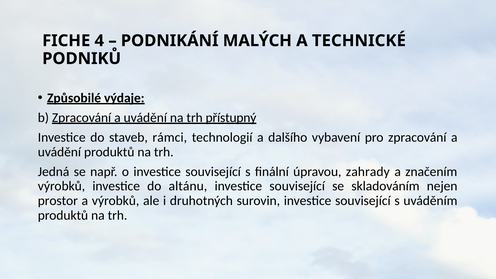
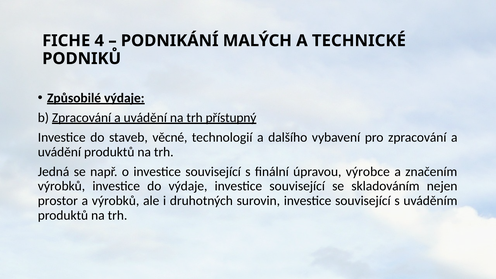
rámci: rámci -> věcné (170, 137)
zahrady: zahrady -> výrobce (368, 172)
do altánu: altánu -> výdaje (188, 186)
